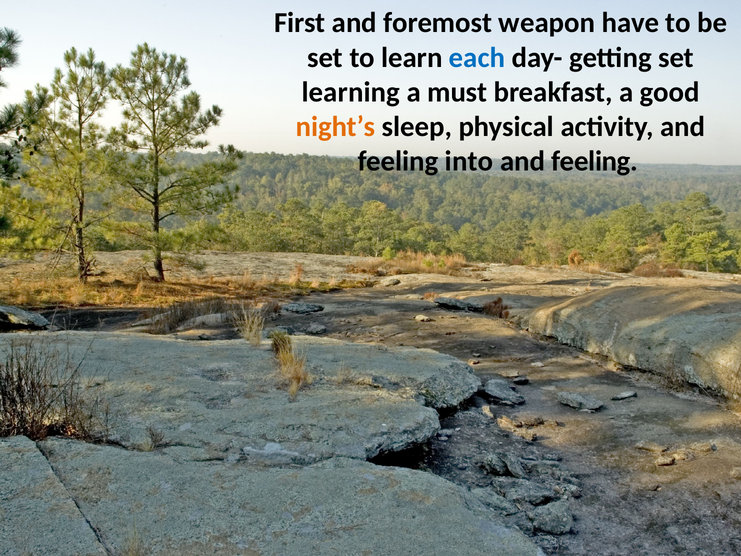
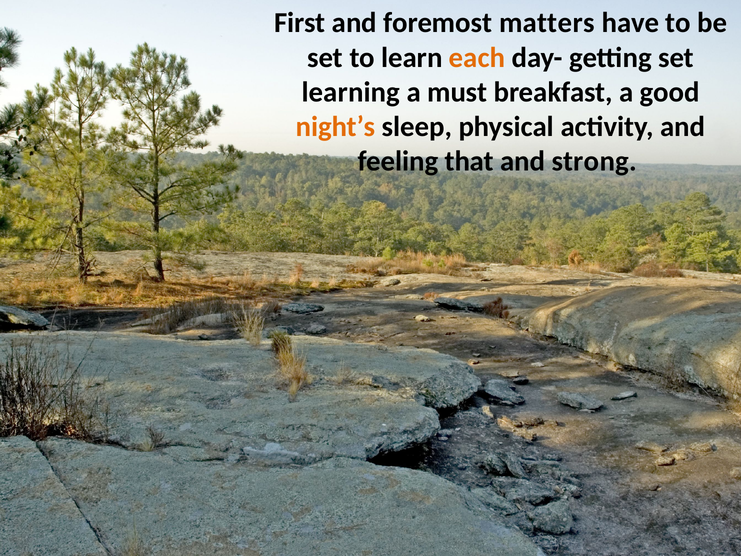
weapon: weapon -> matters (547, 23)
each colour: blue -> orange (477, 58)
into: into -> that (469, 161)
feeling: feeling -> strong (594, 161)
